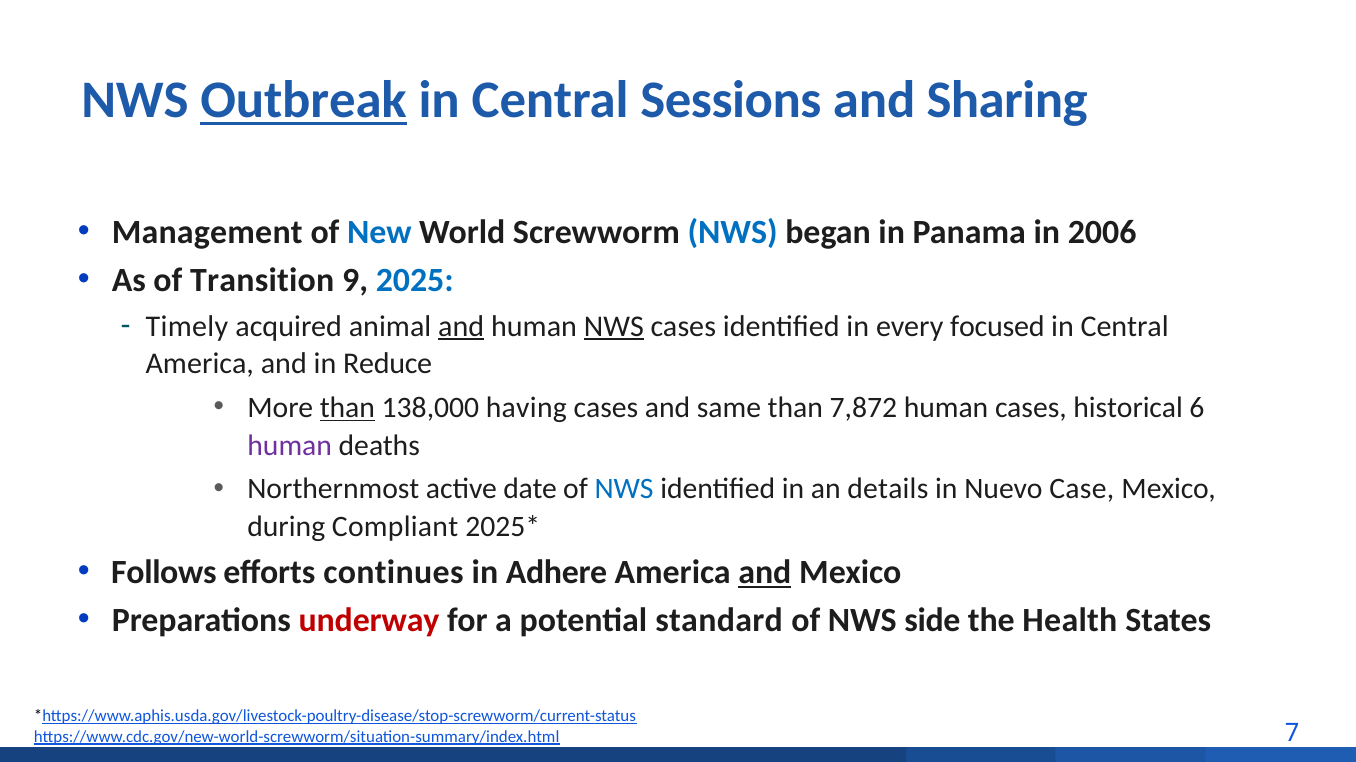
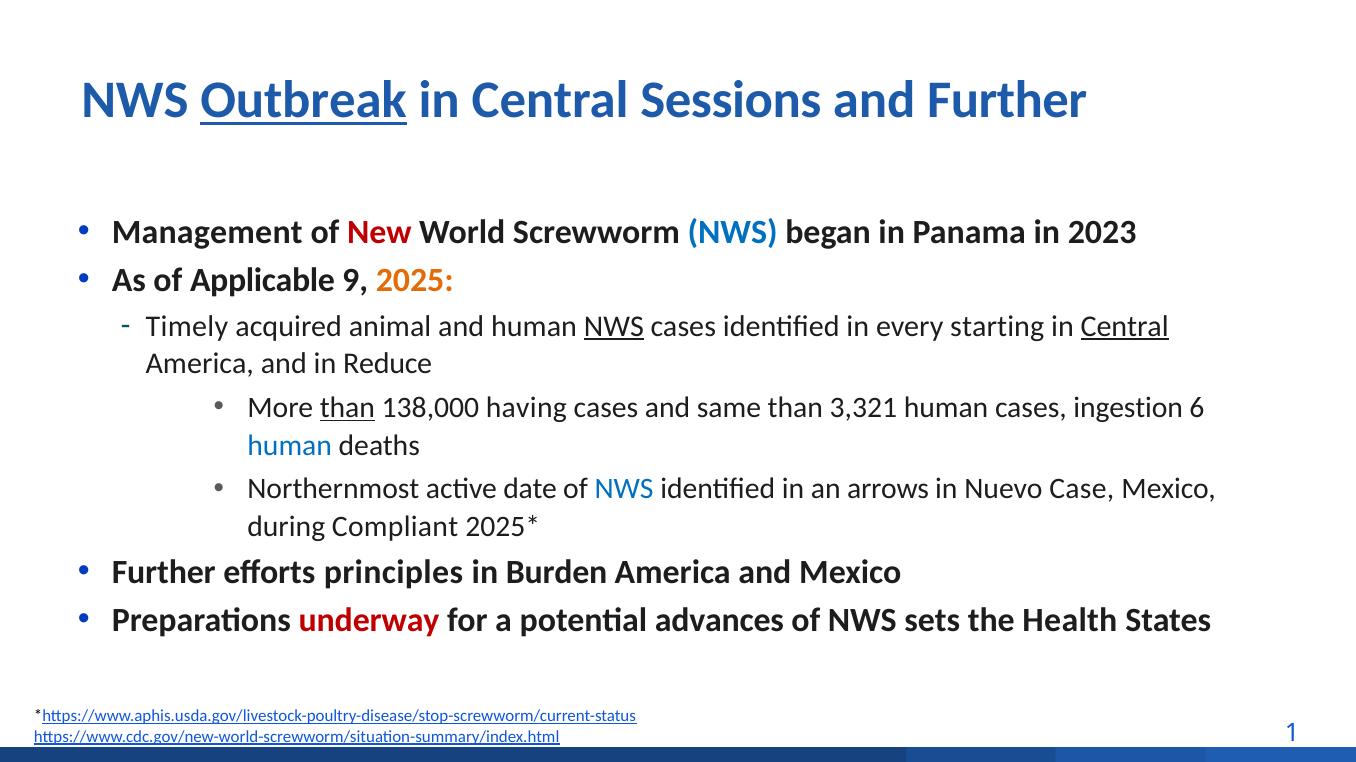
and Sharing: Sharing -> Further (1007, 101)
New colour: blue -> red (379, 233)
2006: 2006 -> 2023 (1102, 233)
Transition: Transition -> Applicable (262, 281)
2025 colour: blue -> orange (415, 281)
and underline: present -> none (461, 327)
focused: focused -> starting (997, 327)
Central underline: none -> present (1125, 327)
7,872: 7,872 -> 3,321 (863, 408)
historical: historical -> ingestion (1128, 408)
human colour: purple -> blue (290, 446)
details: details -> arrows (888, 489)
Follows: Follows -> Further (164, 573)
continues: continues -> principles (393, 573)
Adhere: Adhere -> Burden (557, 573)
and underline: present -> none (765, 573)
standard: standard -> advances (719, 621)
side: side -> sets (932, 621)
7: 7 -> 1 (1292, 734)
